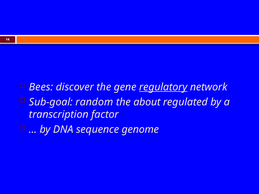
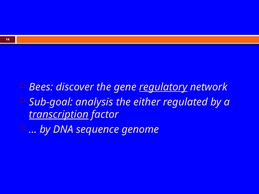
random: random -> analysis (94, 102)
about: about -> either (147, 102)
transcription underline: none -> present (59, 115)
